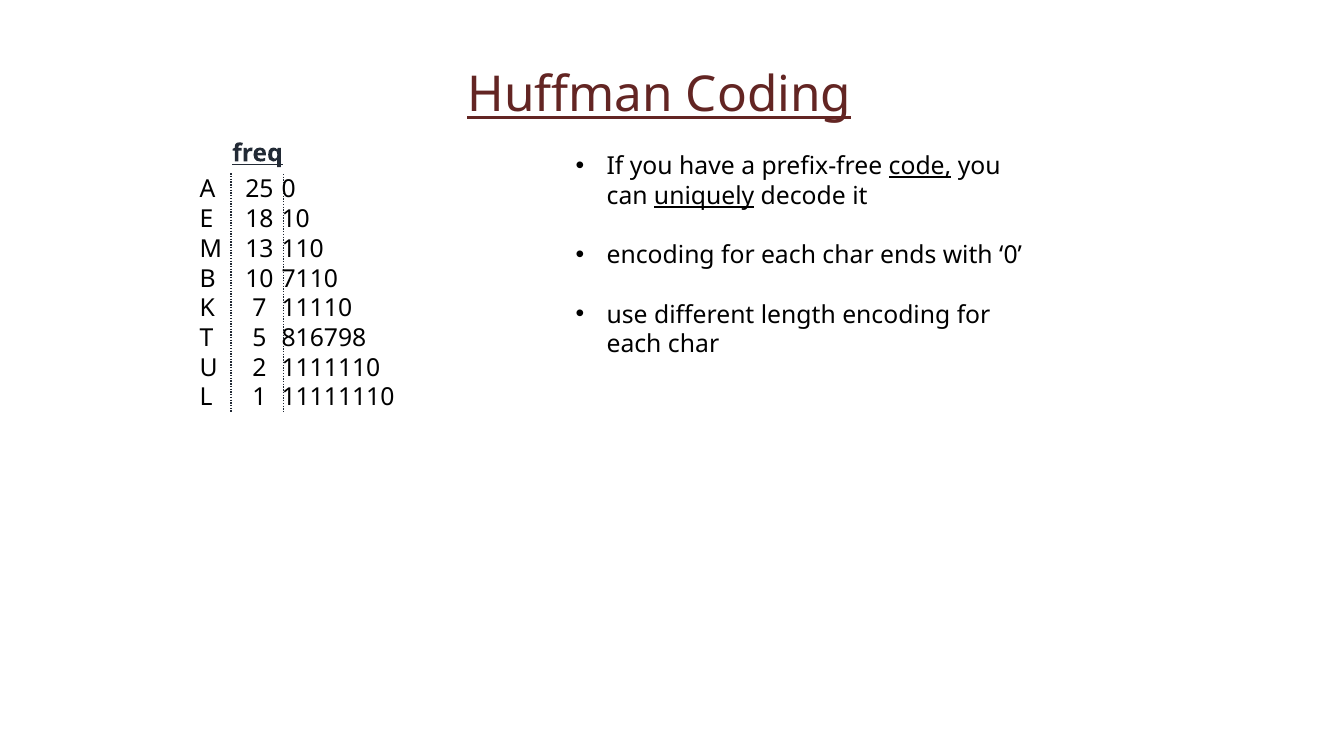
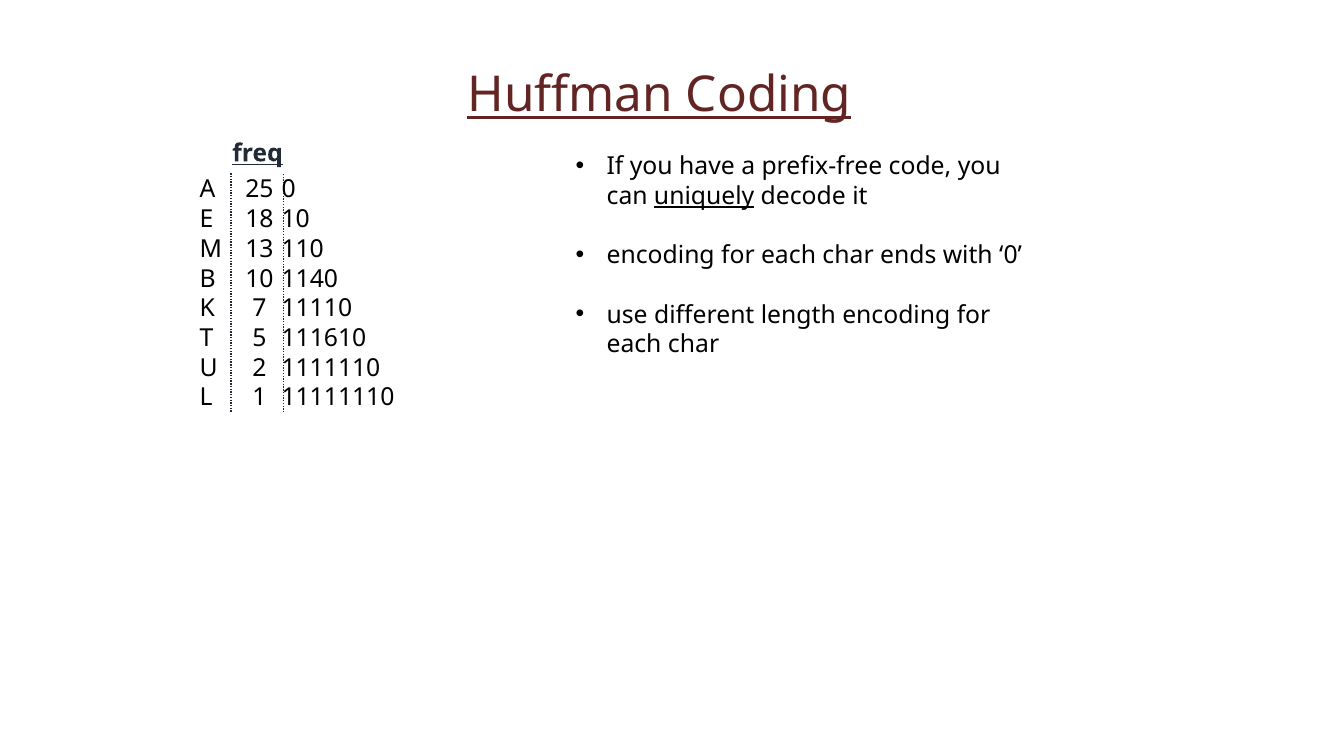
code underline: present -> none (920, 166)
7110: 7110 -> 1140 (310, 279)
816798: 816798 -> 111610 (324, 338)
